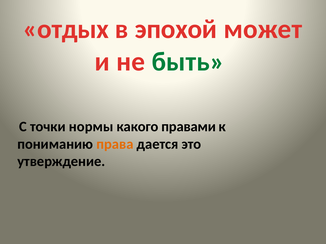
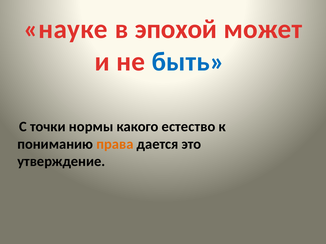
отдых: отдых -> науке (66, 29)
быть colour: green -> blue (188, 62)
правами: правами -> естество (188, 127)
